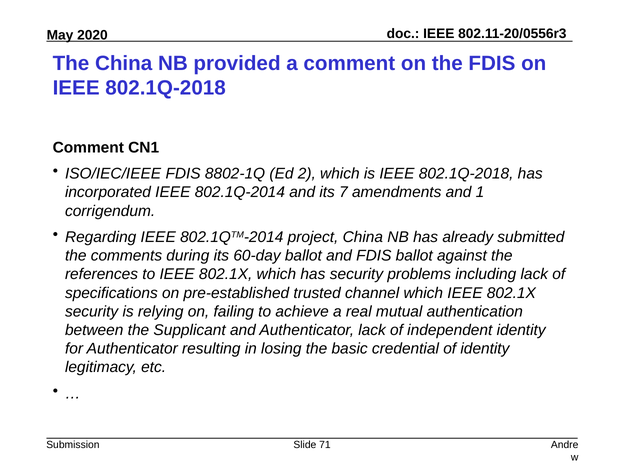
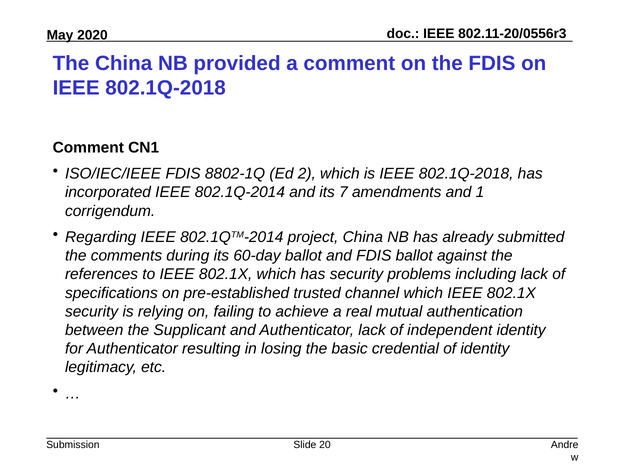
71: 71 -> 20 (325, 445)
